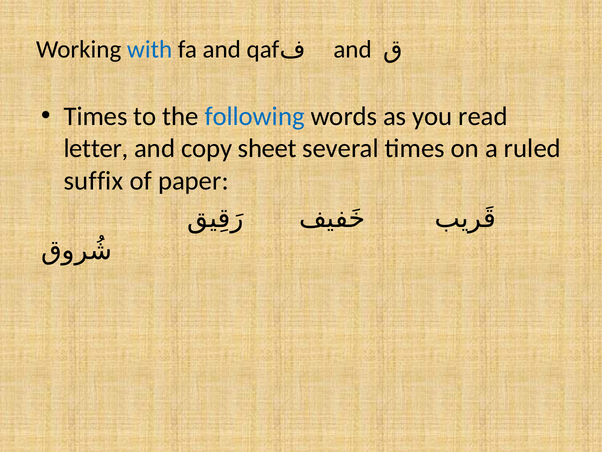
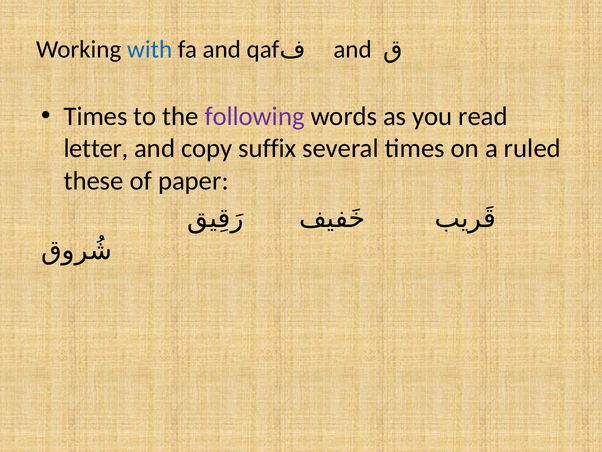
following colour: blue -> purple (255, 116)
sheet: sheet -> suffix (267, 148)
suffix: suffix -> these (94, 180)
